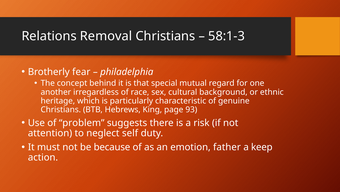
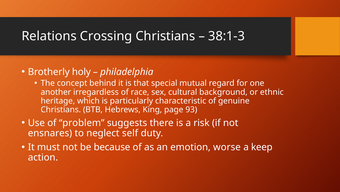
Removal: Removal -> Crossing (106, 36)
58:1-3: 58:1-3 -> 38:1-3 (227, 36)
fear: fear -> holy (81, 72)
attention: attention -> ensnares (50, 133)
father: father -> worse (227, 147)
